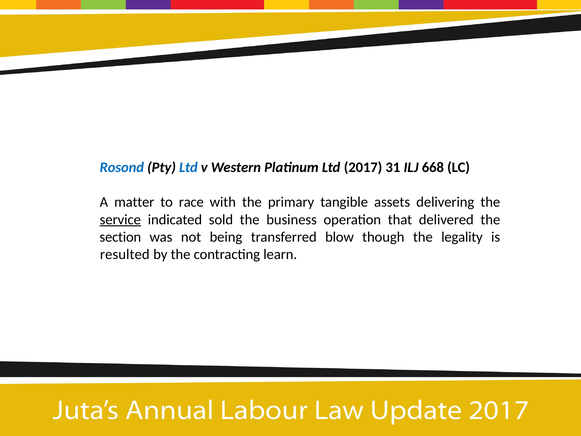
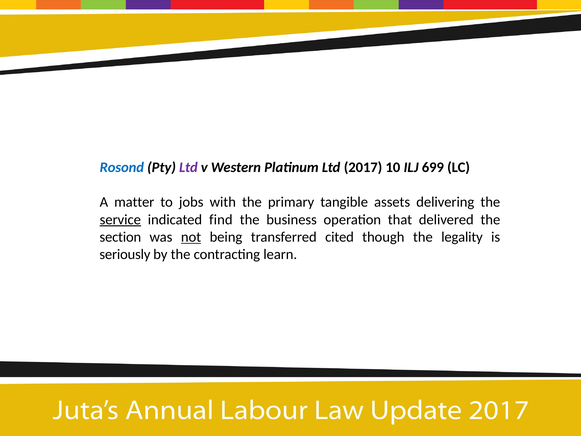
Ltd colour: blue -> purple (188, 167)
31: 31 -> 10 (393, 167)
668: 668 -> 699 (433, 167)
race: race -> jobs (191, 202)
sold: sold -> find (221, 219)
not underline: none -> present (191, 237)
blow: blow -> cited (340, 237)
resulted: resulted -> seriously (125, 254)
